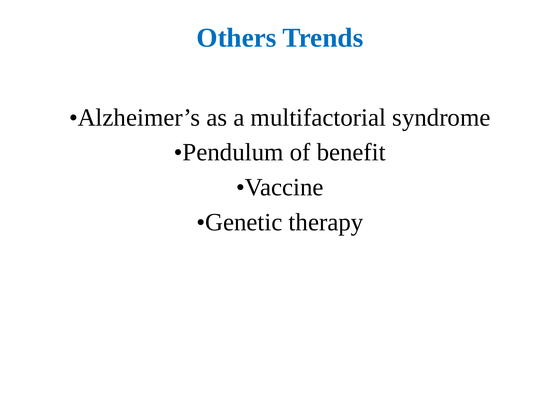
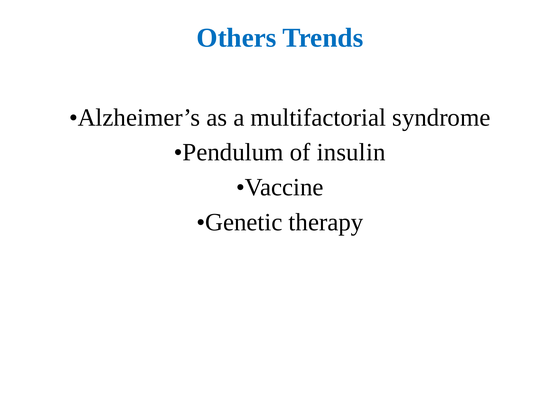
benefit: benefit -> insulin (351, 152)
